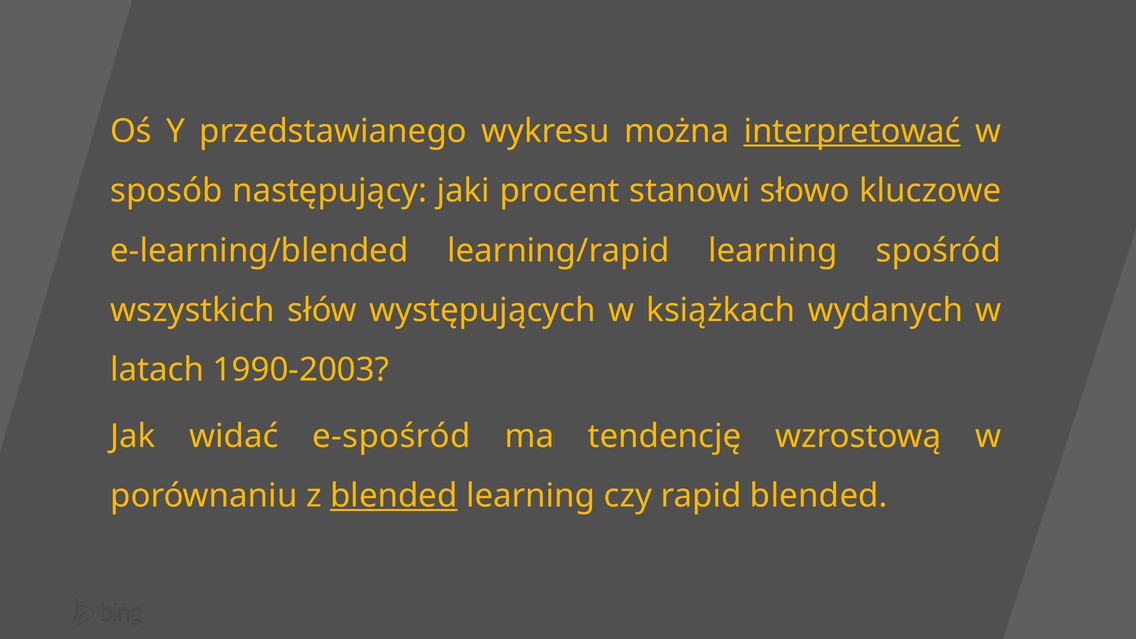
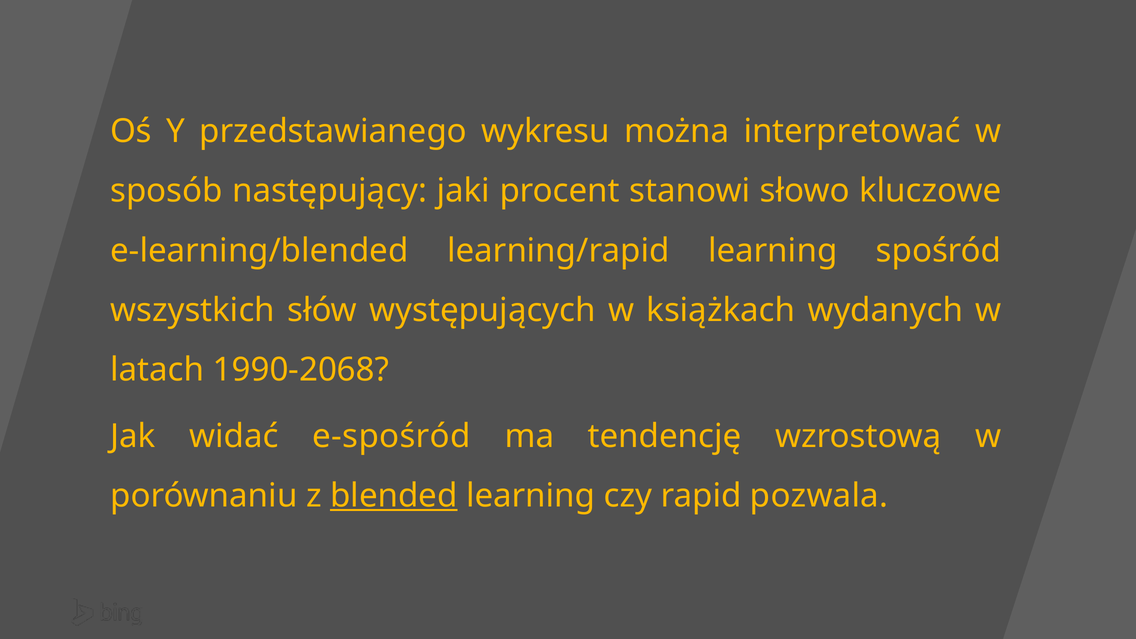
interpretować underline: present -> none (852, 131)
1990-2003: 1990-2003 -> 1990-2068 (301, 370)
rapid blended: blended -> pozwala (819, 496)
